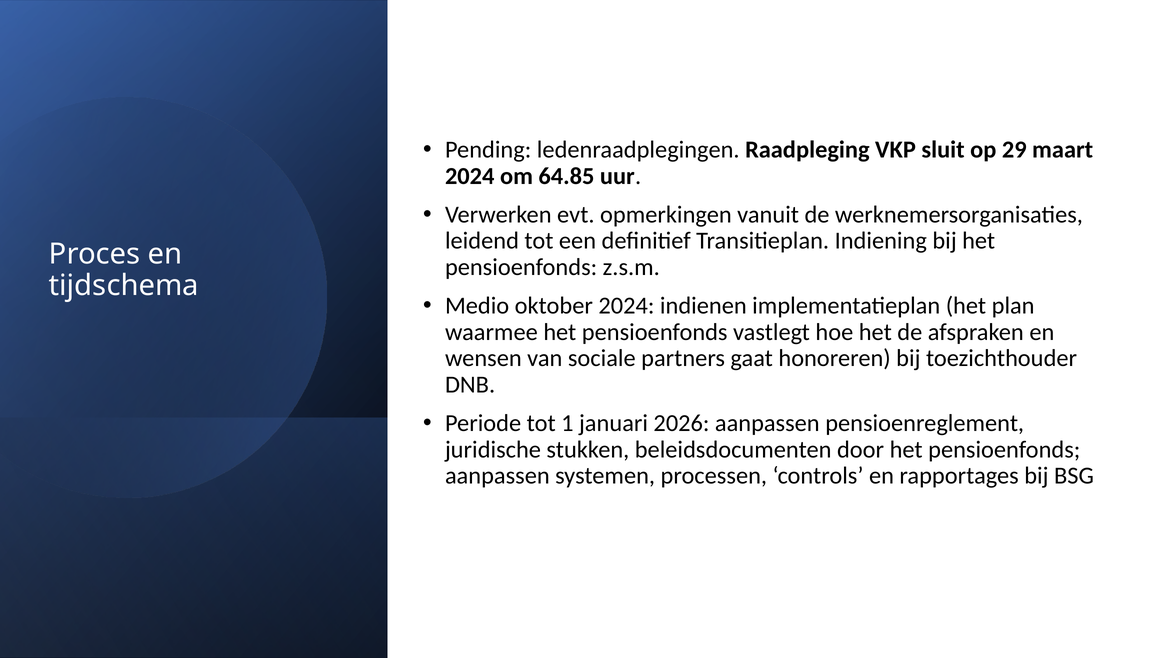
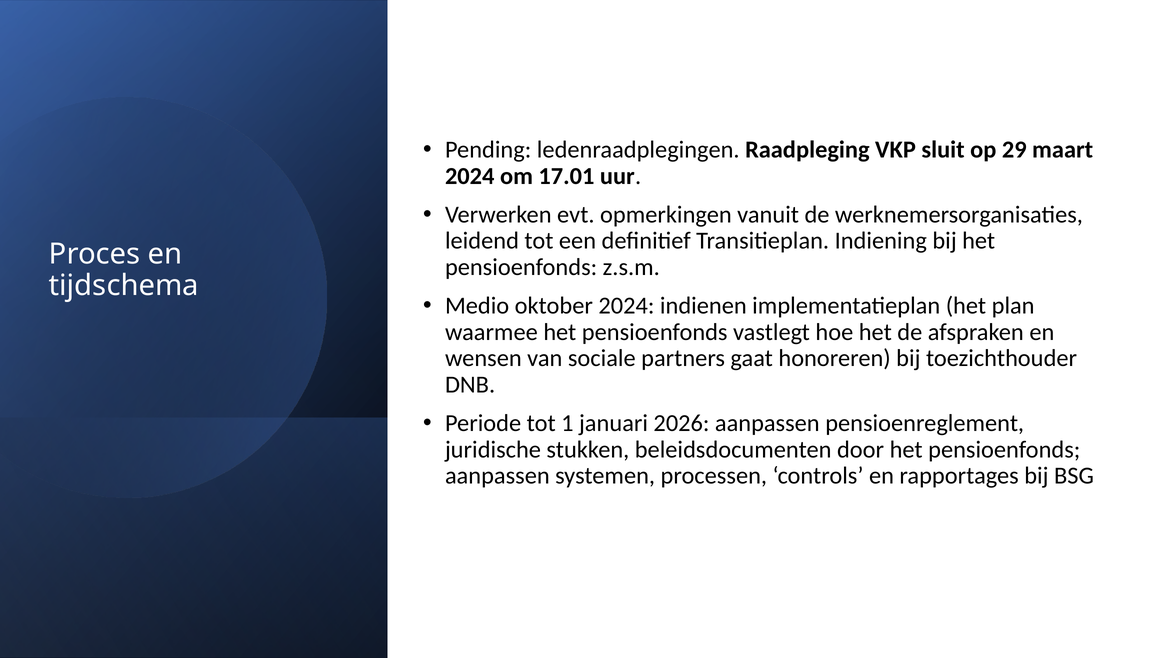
64.85: 64.85 -> 17.01 (566, 176)
